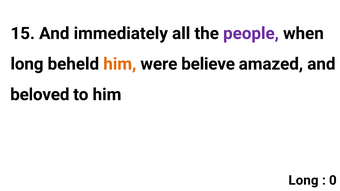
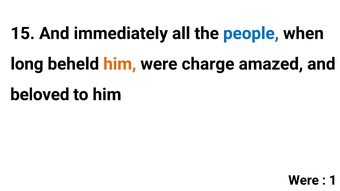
people colour: purple -> blue (251, 33)
believe: believe -> charge (208, 64)
Long: Long -> Were (304, 181)
0: 0 -> 1 (333, 181)
